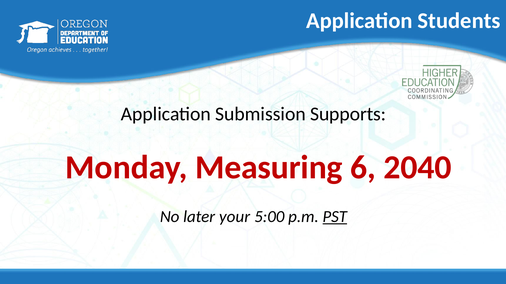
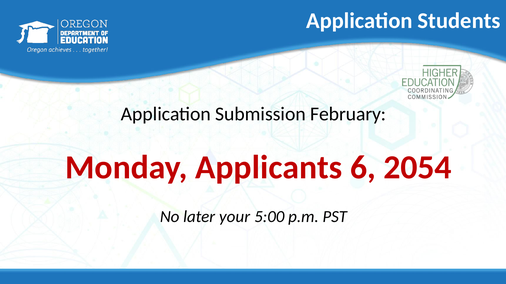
Supports: Supports -> February (348, 114)
Measuring: Measuring -> Applicants (269, 168)
2040: 2040 -> 2054 (418, 168)
PST underline: present -> none (335, 217)
